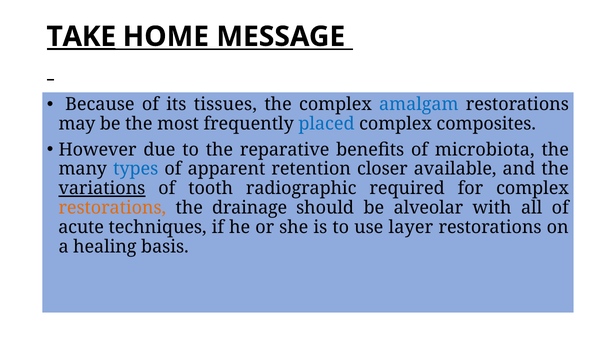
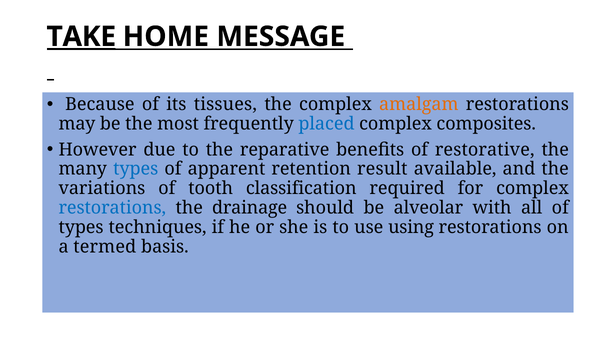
amalgam colour: blue -> orange (419, 104)
microbiota: microbiota -> restorative (485, 149)
closer: closer -> result (382, 169)
variations underline: present -> none (102, 188)
radiographic: radiographic -> classification (301, 188)
restorations colour: orange -> blue (112, 208)
acute: acute -> types (81, 227)
layer: layer -> using (411, 227)
healing: healing -> termed (105, 246)
